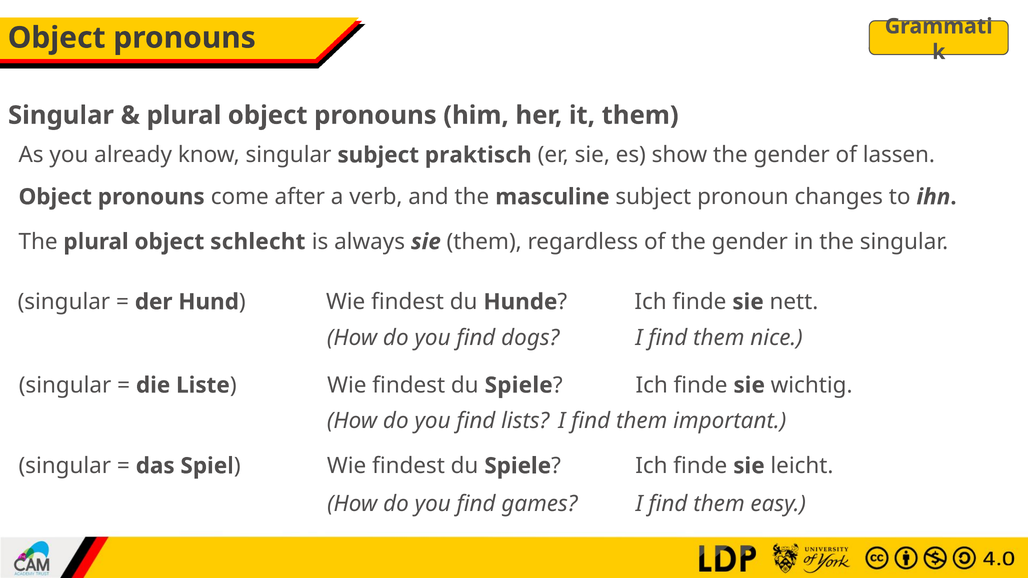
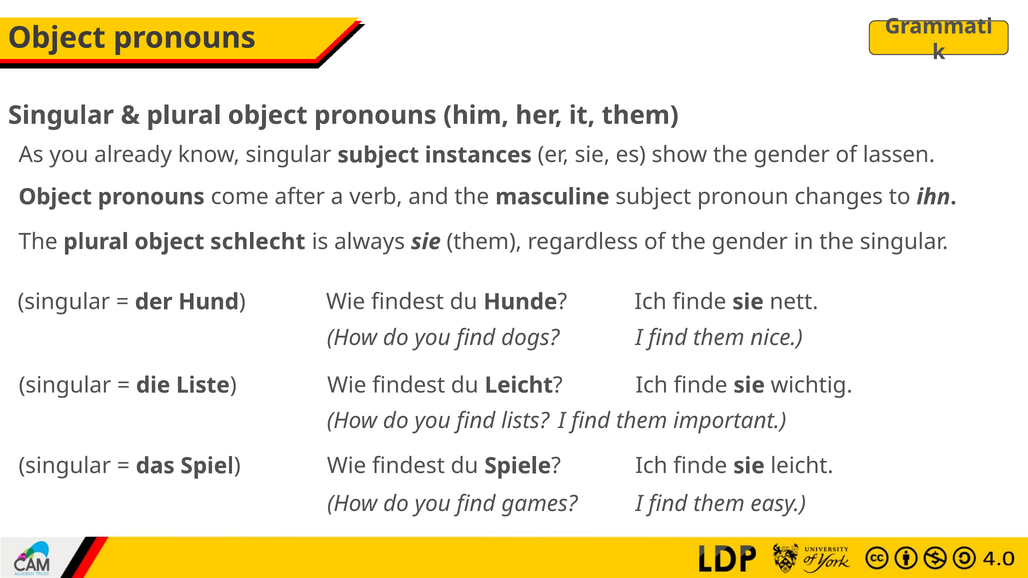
praktisch: praktisch -> instances (478, 155)
Spiele: Spiele -> Leicht (519, 385)
